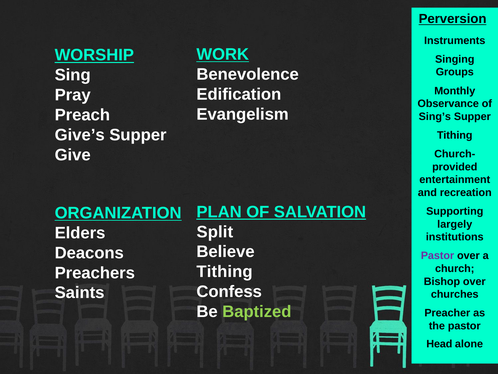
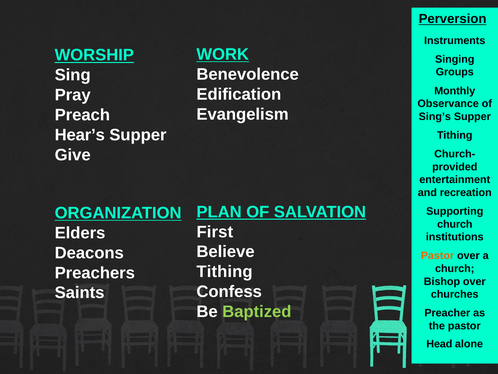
Give’s: Give’s -> Hear’s (80, 135)
largely: largely -> church (455, 224)
Split: Split -> First (215, 232)
Pastor colour: purple -> orange (438, 255)
